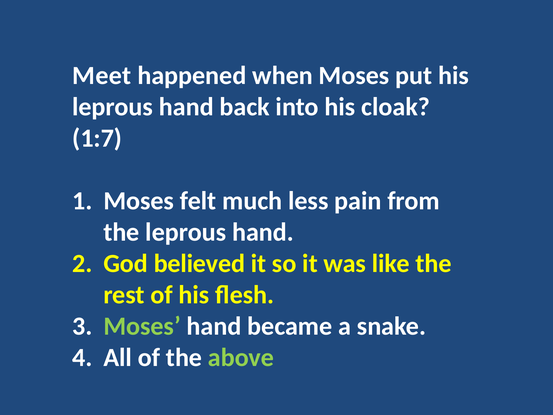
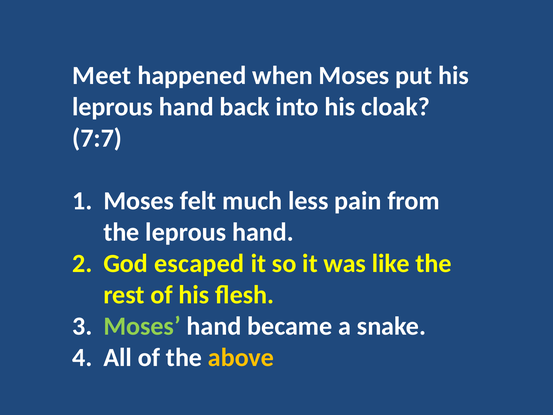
1:7: 1:7 -> 7:7 (97, 138)
believed: believed -> escaped (199, 263)
above colour: light green -> yellow (241, 357)
